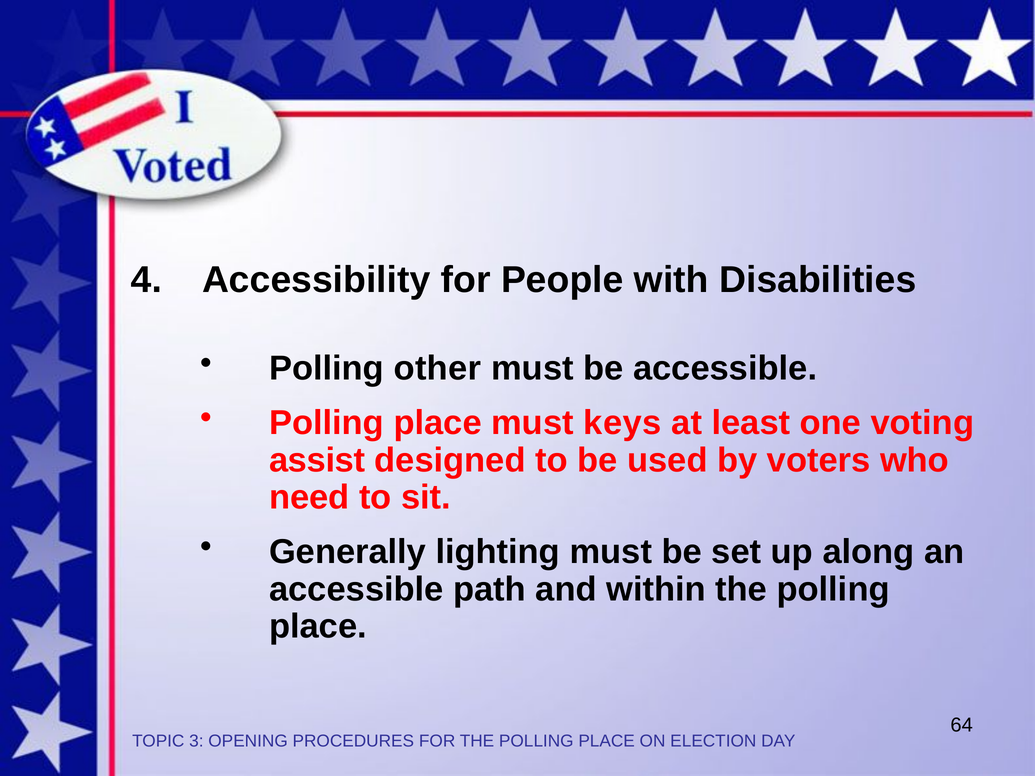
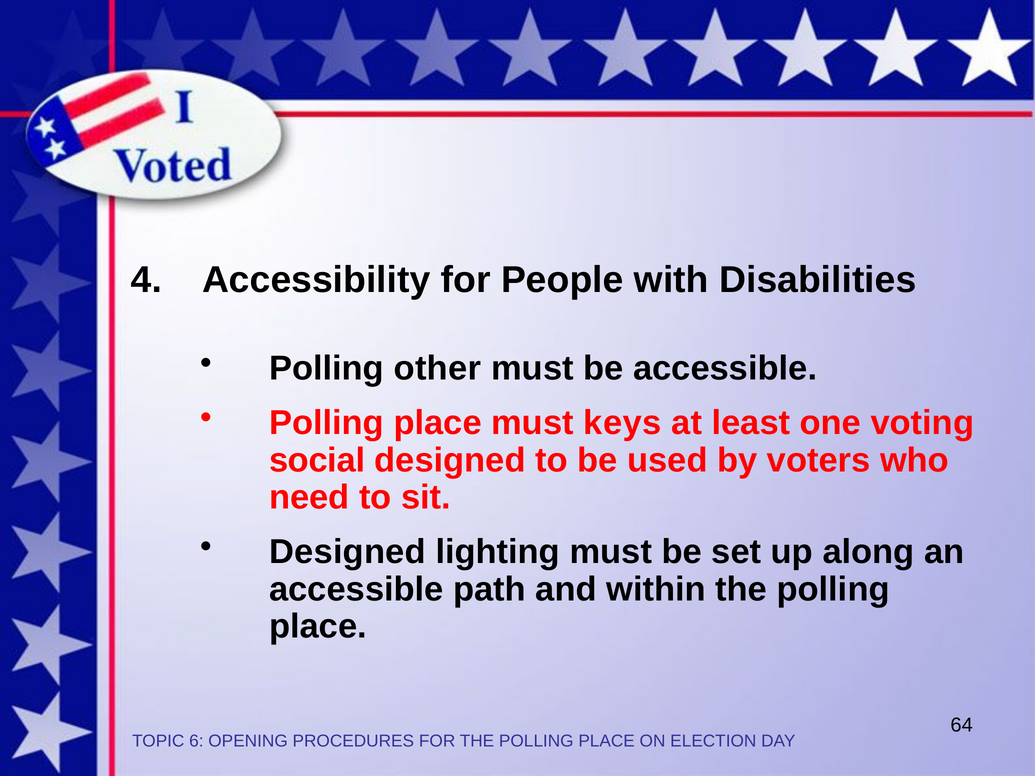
assist: assist -> social (317, 460)
Generally: Generally -> Designed (347, 552)
3: 3 -> 6 (196, 741)
